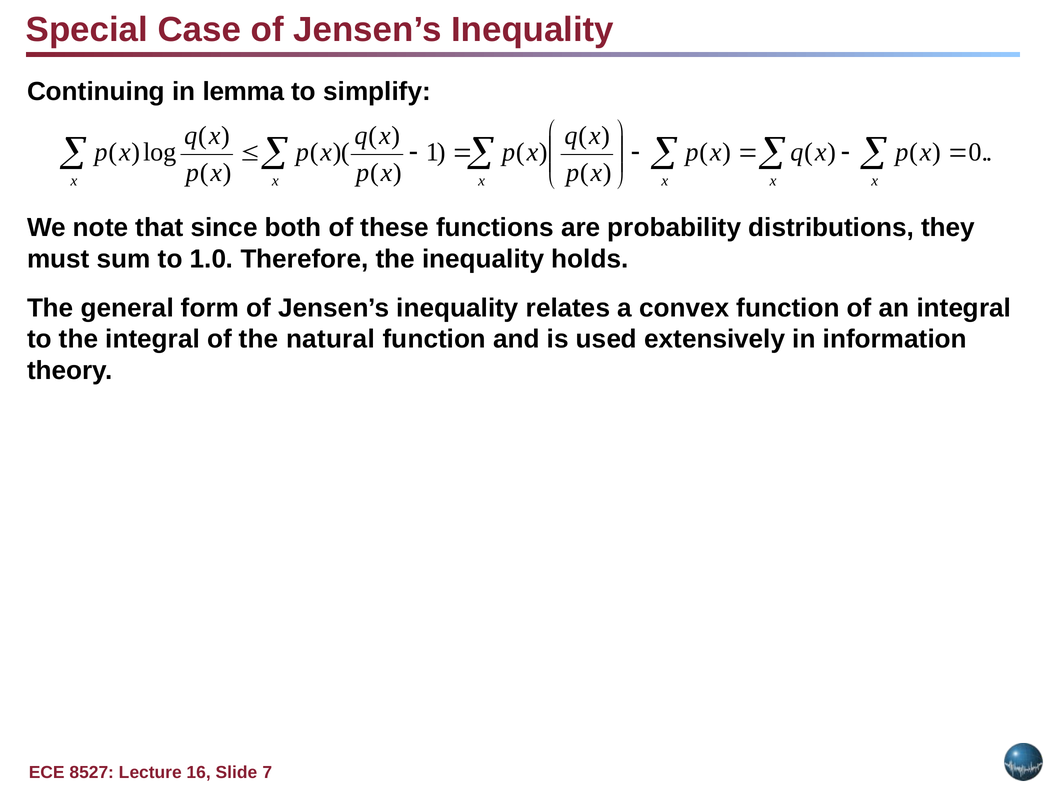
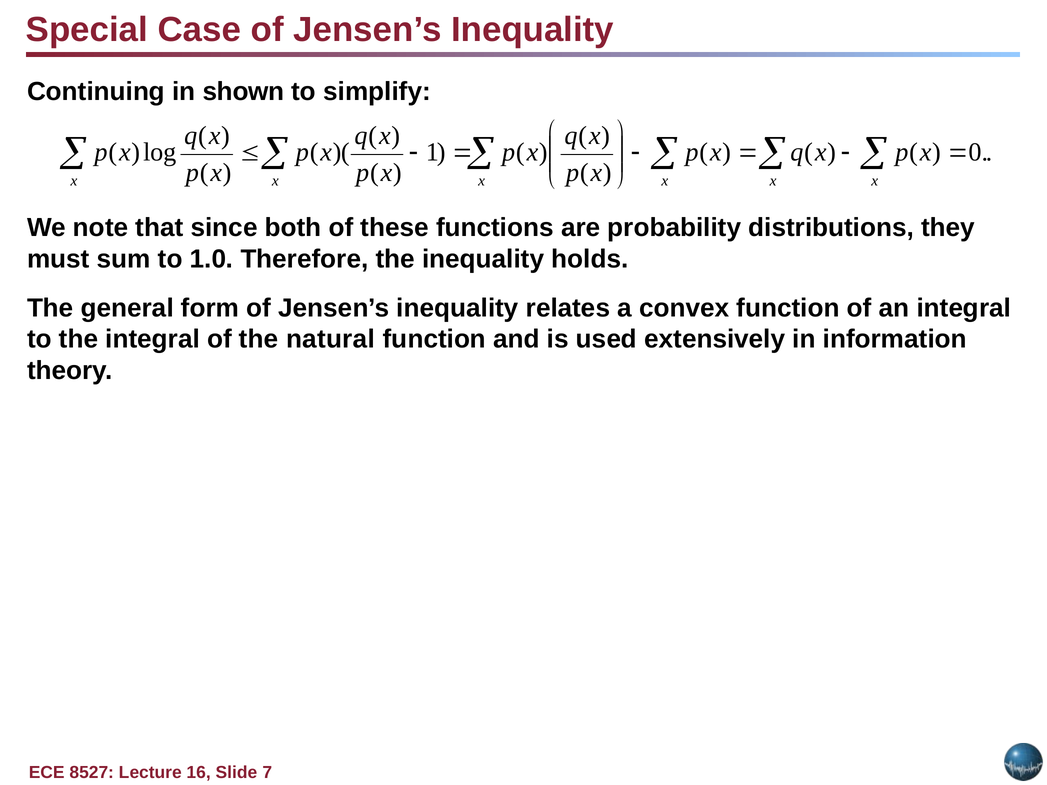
lemma: lemma -> shown (244, 92)
